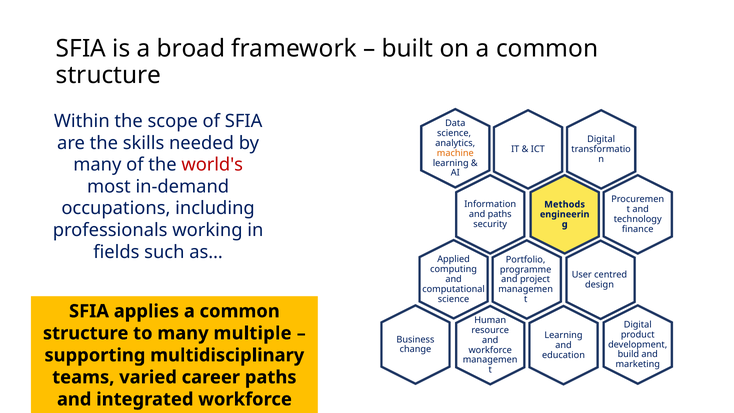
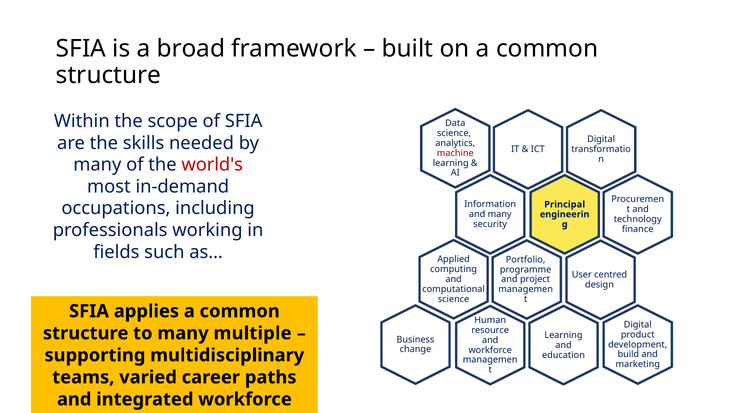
machine colour: orange -> red (455, 153)
Methods: Methods -> Principal (565, 204)
and paths: paths -> many (500, 214)
